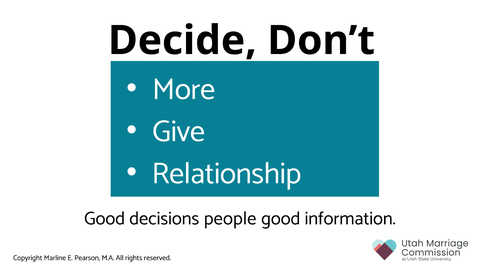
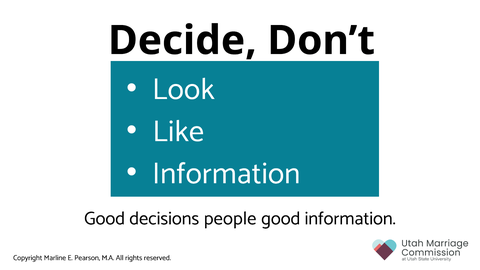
More: More -> Look (183, 89)
Give: Give -> Like (178, 131)
Relationship: Relationship -> Information (226, 173)
